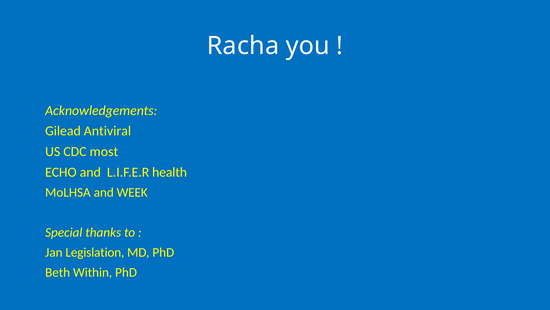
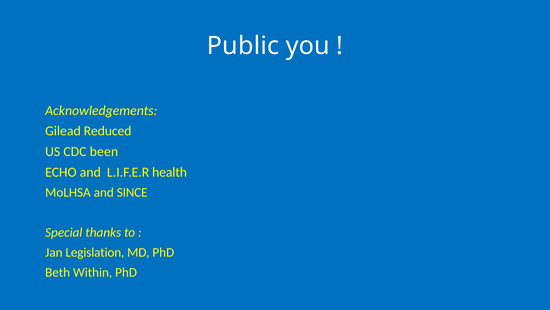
Racha: Racha -> Public (243, 46)
Antiviral: Antiviral -> Reduced (108, 131)
most: most -> been (104, 151)
WEEK: WEEK -> SINCE (132, 192)
